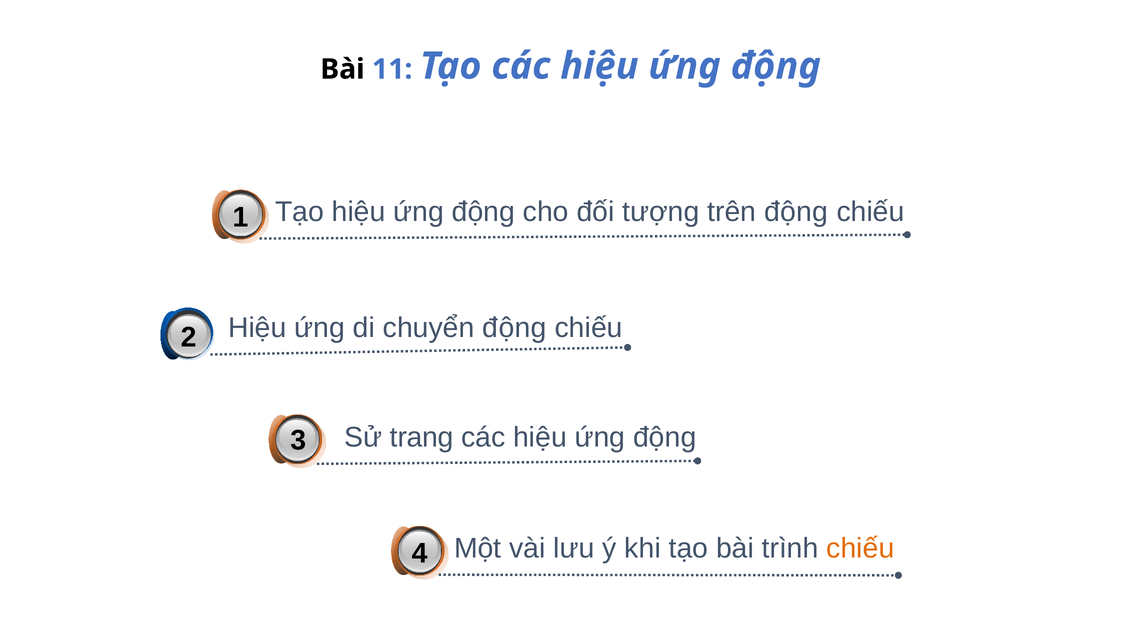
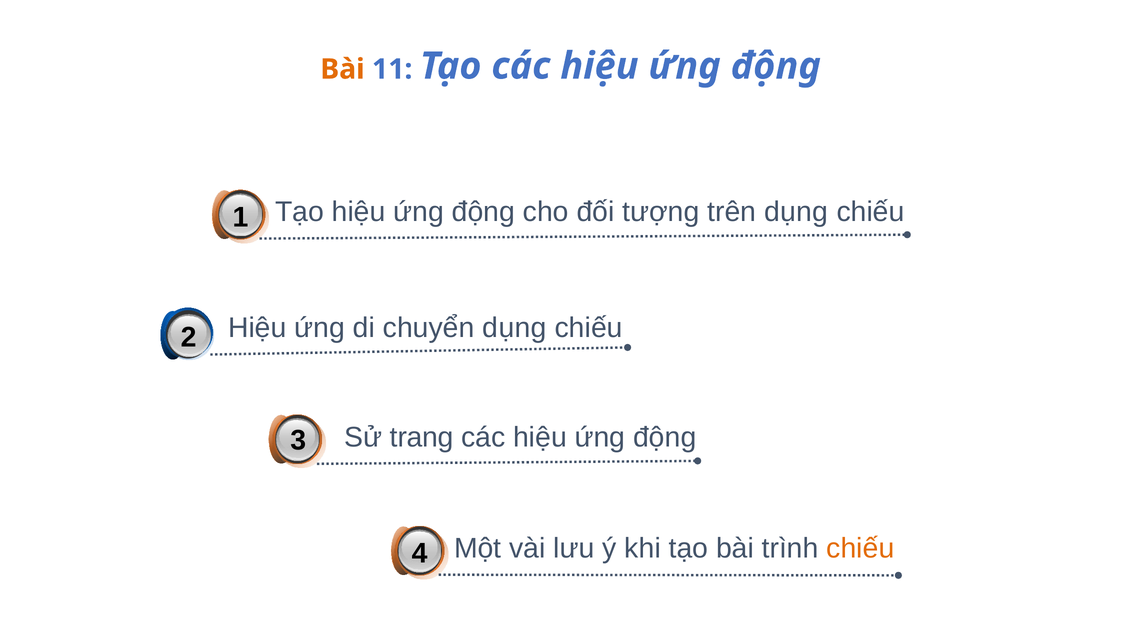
Bài colour: black -> orange (342, 69)
trên động: động -> dụng (796, 212)
chuyển động: động -> dụng (514, 328)
